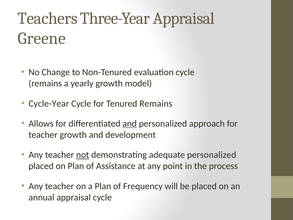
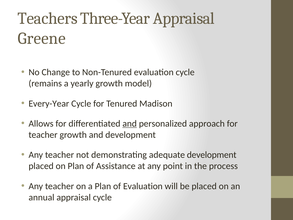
Cycle-Year: Cycle-Year -> Every-Year (49, 103)
Tenured Remains: Remains -> Madison (156, 103)
not underline: present -> none (83, 155)
adequate personalized: personalized -> development (212, 155)
of Frequency: Frequency -> Evaluation (143, 186)
